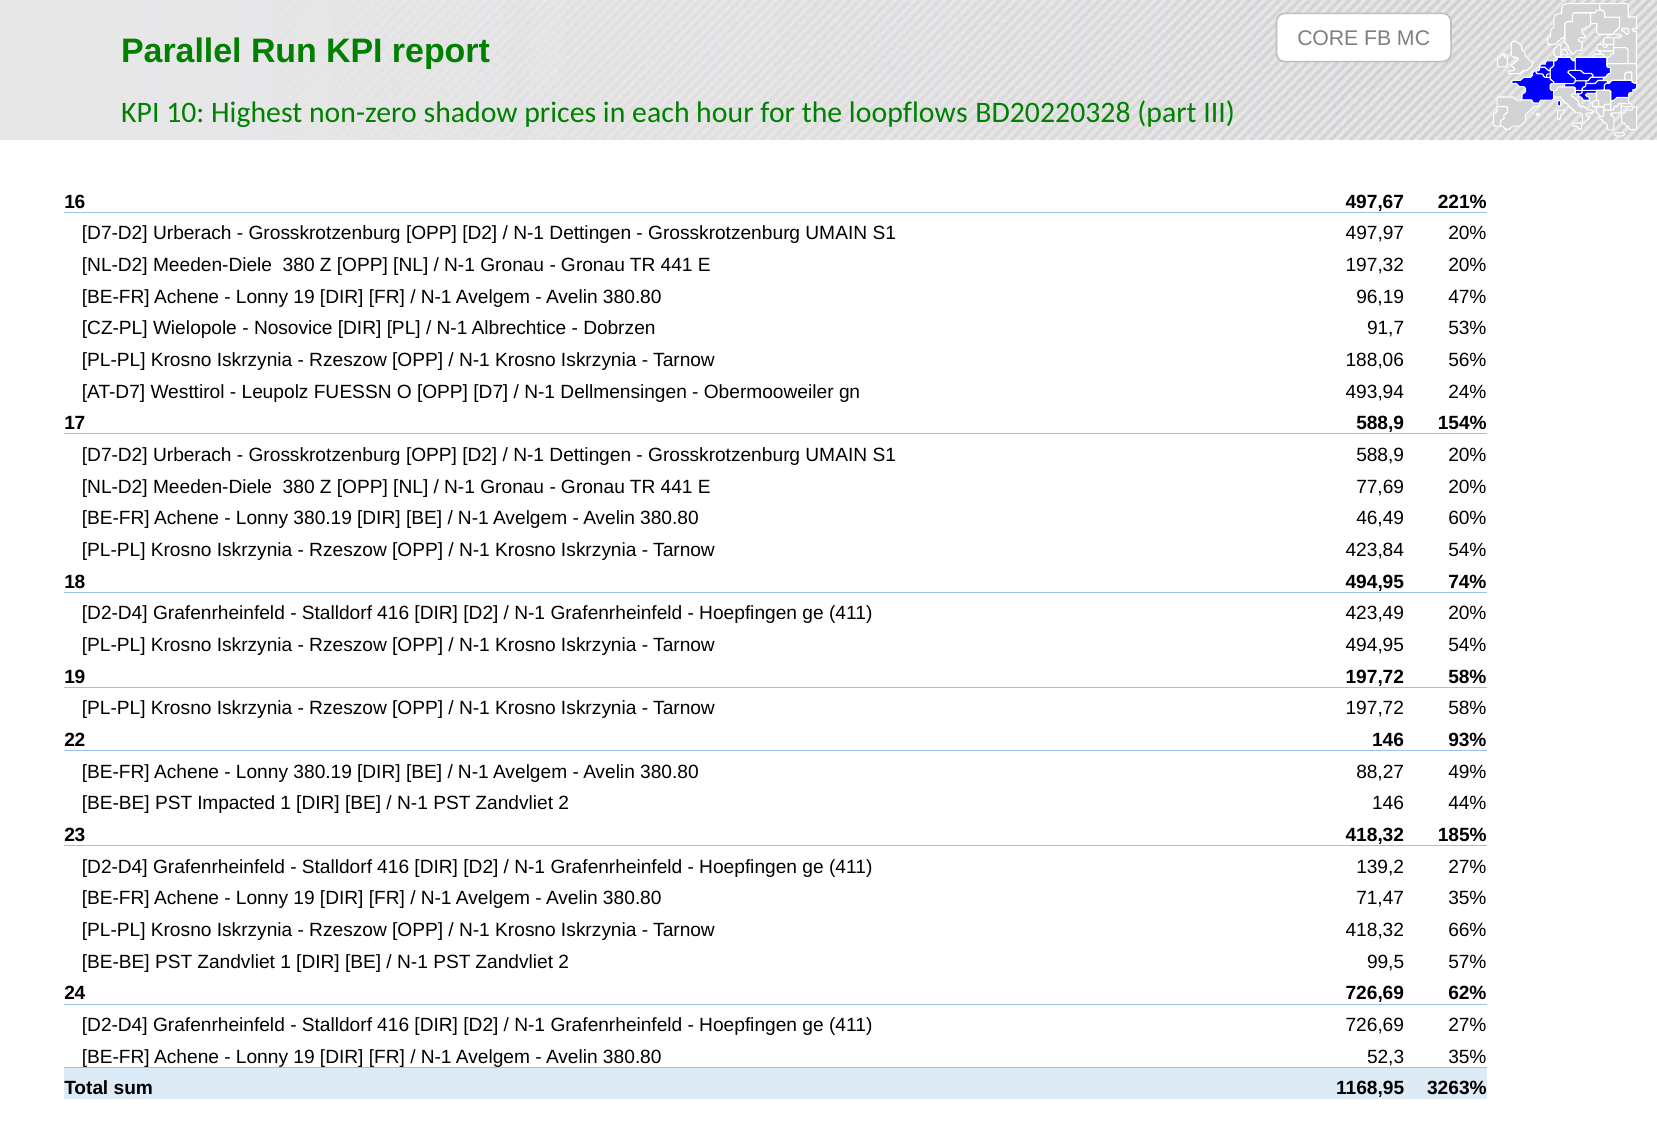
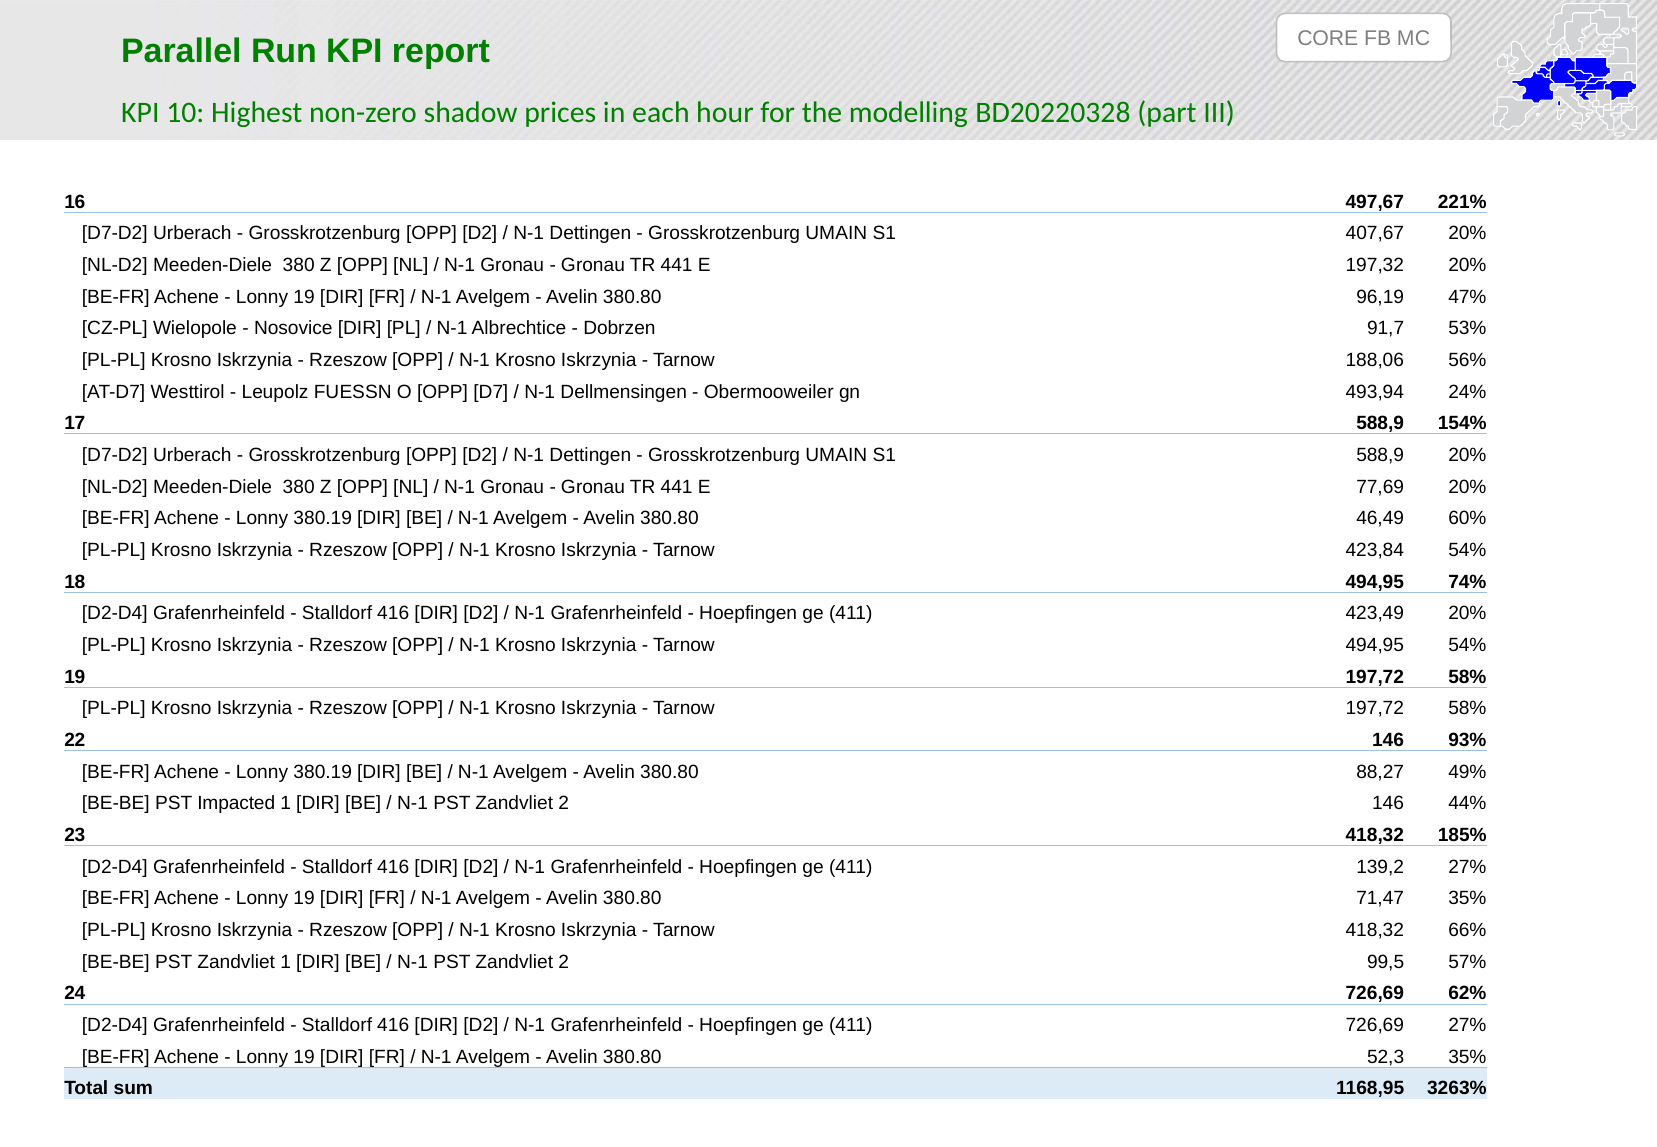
loopflows: loopflows -> modelling (908, 112)
497,97: 497,97 -> 407,67 (1375, 234)
